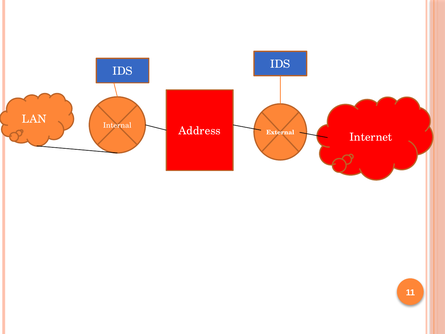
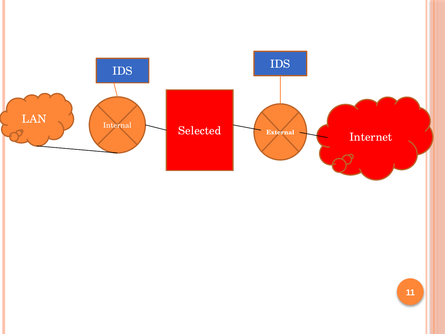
Address: Address -> Selected (200, 131)
